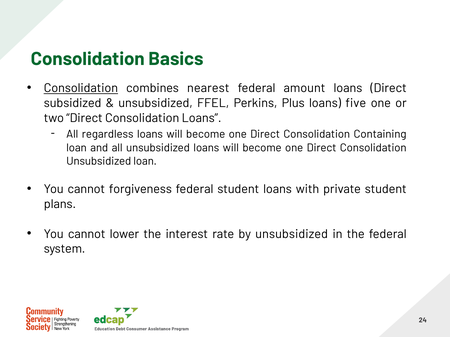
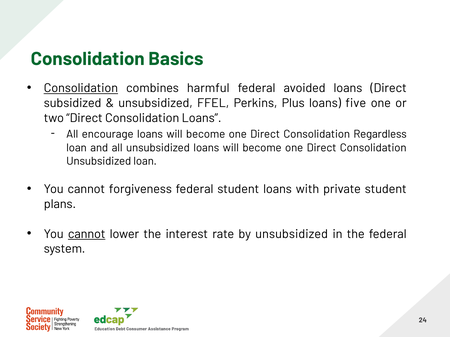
nearest: nearest -> harmful (208, 88)
amount: amount -> avoided (305, 88)
regardless: regardless -> encourage (108, 134)
Containing: Containing -> Regardless (380, 134)
cannot underline: none -> present (87, 234)
